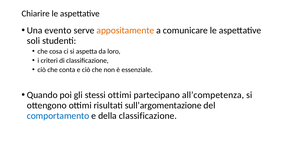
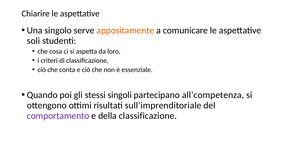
evento: evento -> singolo (58, 30)
stessi ottimi: ottimi -> singoli (120, 95)
sull’argomentazione: sull’argomentazione -> sull’imprenditoriale (163, 106)
comportamento colour: blue -> purple (58, 116)
